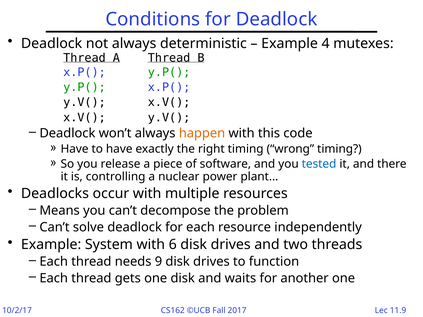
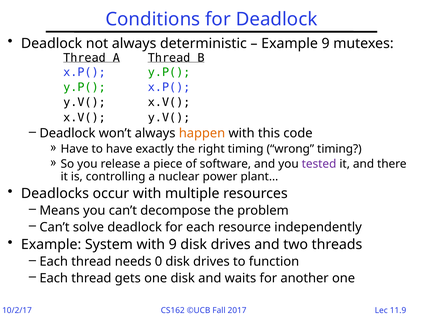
Example 4: 4 -> 9 (326, 43)
tested colour: blue -> purple (319, 164)
with 6: 6 -> 9 (173, 245)
9: 9 -> 0 (158, 262)
